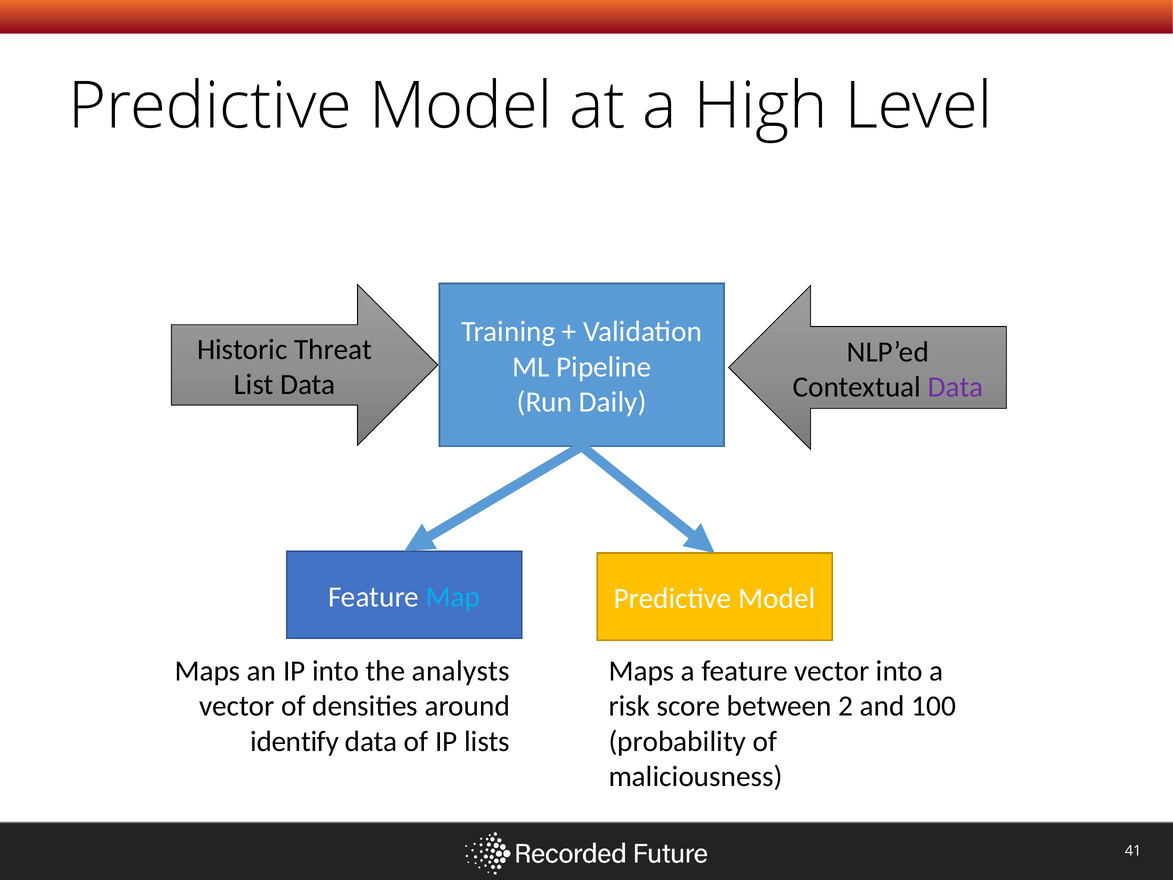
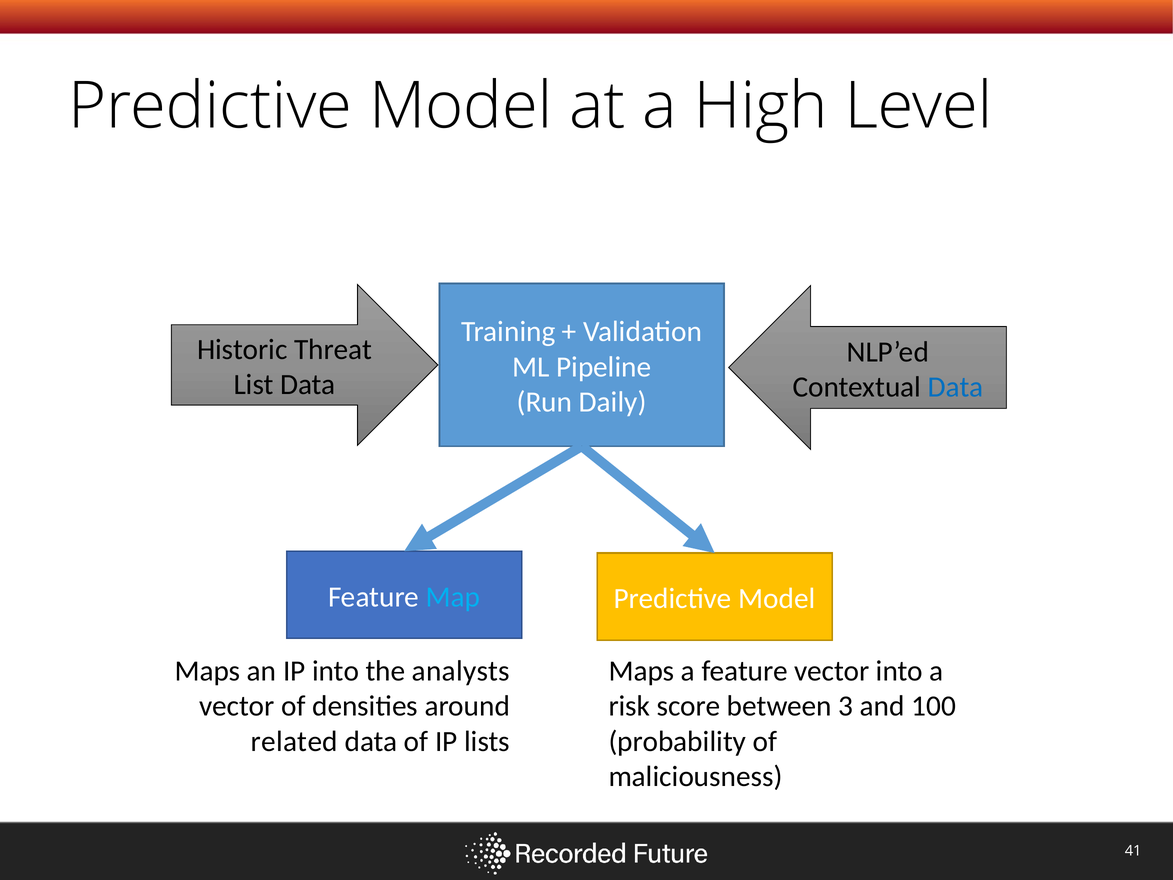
Data colour: purple -> blue (956, 387)
2: 2 -> 3 (846, 706)
identify: identify -> related (294, 741)
